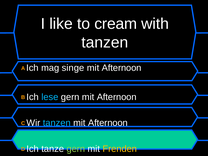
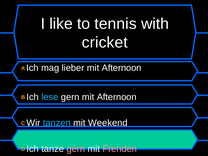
cream: cream -> tennis (116, 24)
tanzen: tanzen -> cricket (105, 43)
singe: singe -> lieber (73, 68)
Afternoon: Afternoon -> Weekend (108, 123)
gern colour: light green -> pink (76, 149)
Frenden colour: yellow -> pink (120, 149)
